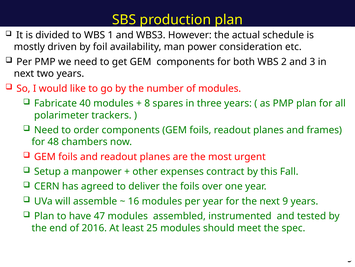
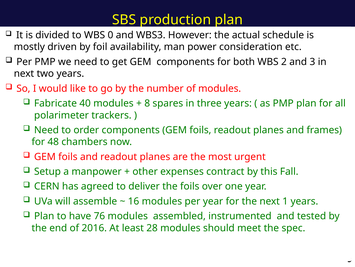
1: 1 -> 0 (110, 35)
9: 9 -> 1 (285, 201)
47: 47 -> 76 (99, 216)
25: 25 -> 28 (152, 227)
